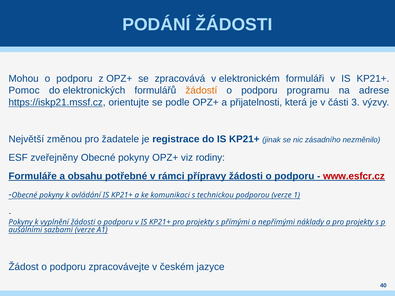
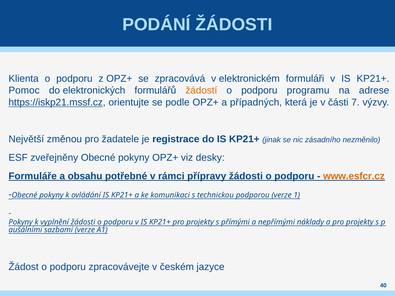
Mohou: Mohou -> Klienta (24, 79)
přijatelnosti: přijatelnosti -> případných (256, 102)
3: 3 -> 7 (355, 102)
rodiny: rodiny -> desky (210, 158)
www.esfcr.cz colour: red -> orange (354, 176)
